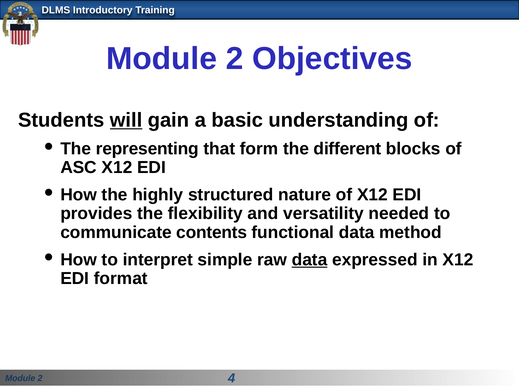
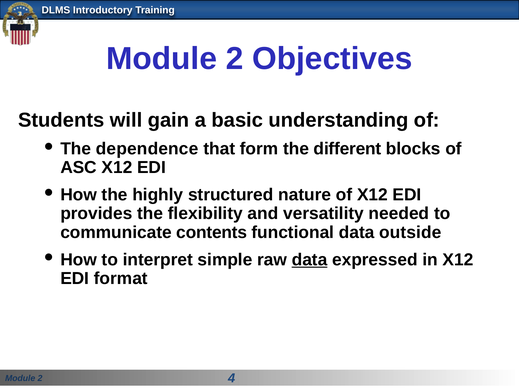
will underline: present -> none (126, 120)
representing: representing -> dependence (147, 149)
method: method -> outside (410, 232)
